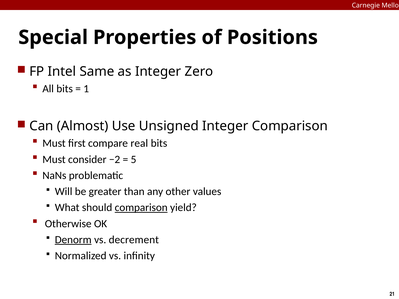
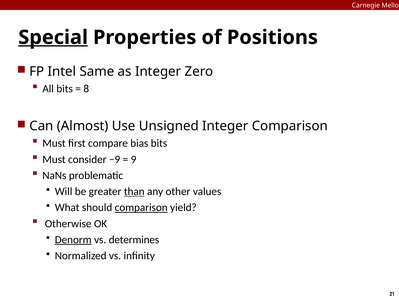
Special underline: none -> present (53, 37)
1: 1 -> 8 (86, 89)
real: real -> bias (139, 143)
−2: −2 -> −9 (115, 160)
5: 5 -> 9 (134, 160)
than underline: none -> present (134, 192)
decrement: decrement -> determines (134, 240)
